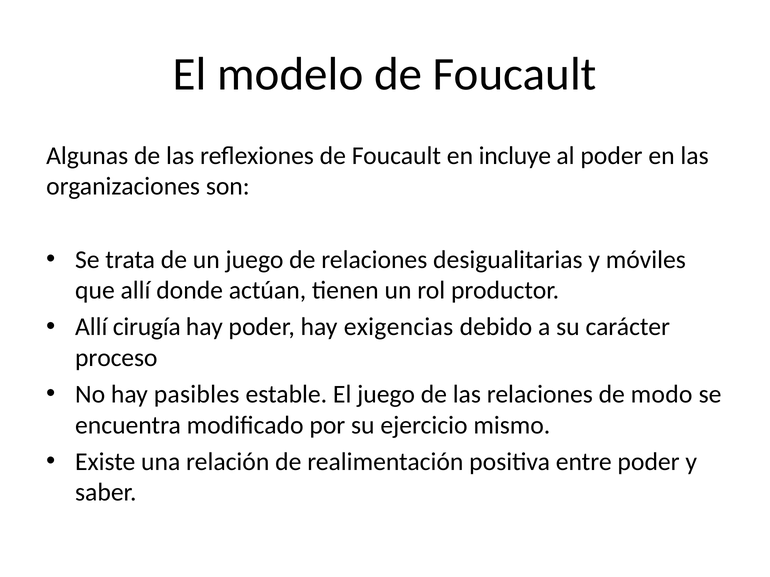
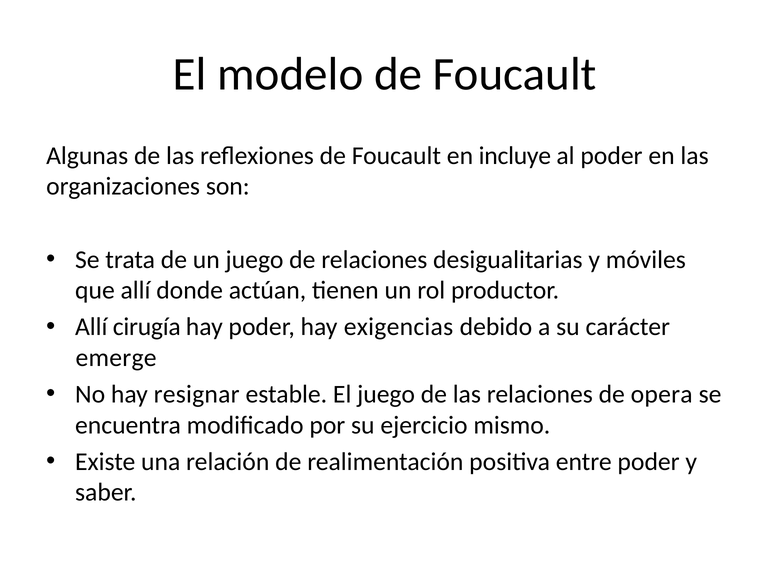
proceso: proceso -> emerge (116, 358)
pasibles: pasibles -> resignar (197, 395)
modo: modo -> opera (662, 395)
